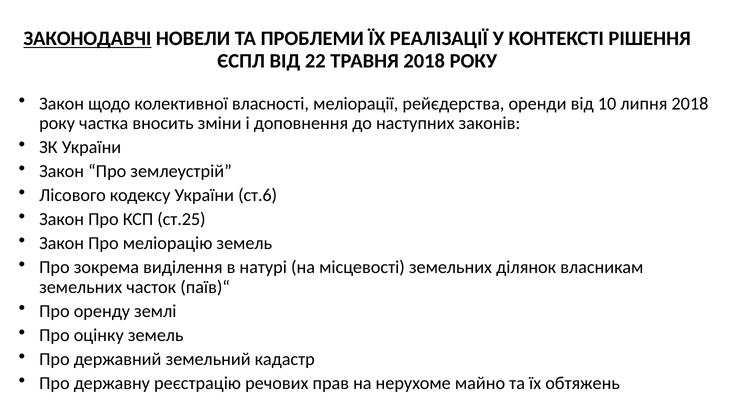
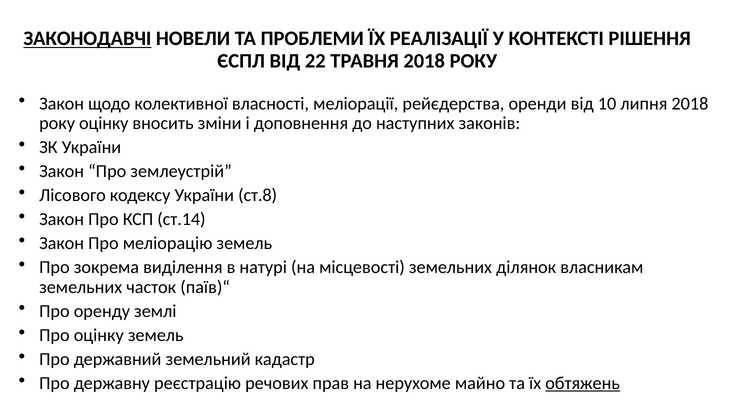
року частка: частка -> оцінку (104, 123)
ст.6: ст.6 -> ст.8 (258, 195)
ст.25: ст.25 -> ст.14 (181, 219)
обтяжень underline: none -> present (583, 383)
